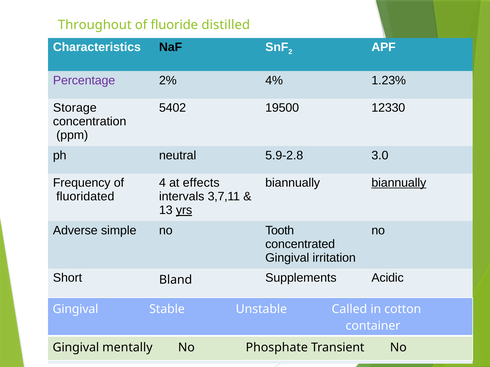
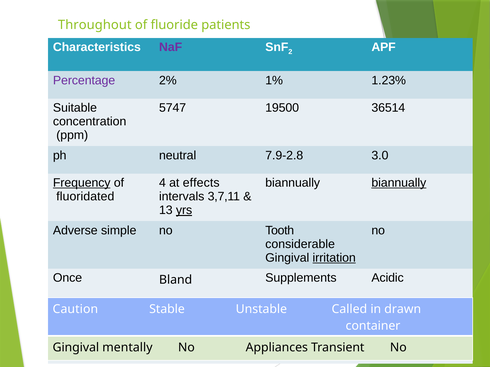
distilled: distilled -> patients (226, 25)
NaF colour: black -> purple (171, 47)
4%: 4% -> 1% (274, 80)
Storage: Storage -> Suitable (75, 108)
5402: 5402 -> 5747 (173, 108)
12330: 12330 -> 36514 (388, 108)
5.9-2.8: 5.9-2.8 -> 7.9-2.8 (284, 156)
Frequency underline: none -> present (82, 183)
concentrated: concentrated -> considerable (300, 244)
irritation underline: none -> present (334, 258)
Short: Short -> Once (68, 278)
Gingival: Gingival -> Caution (75, 310)
cotton: cotton -> drawn (403, 310)
Phosphate: Phosphate -> Appliances (277, 348)
